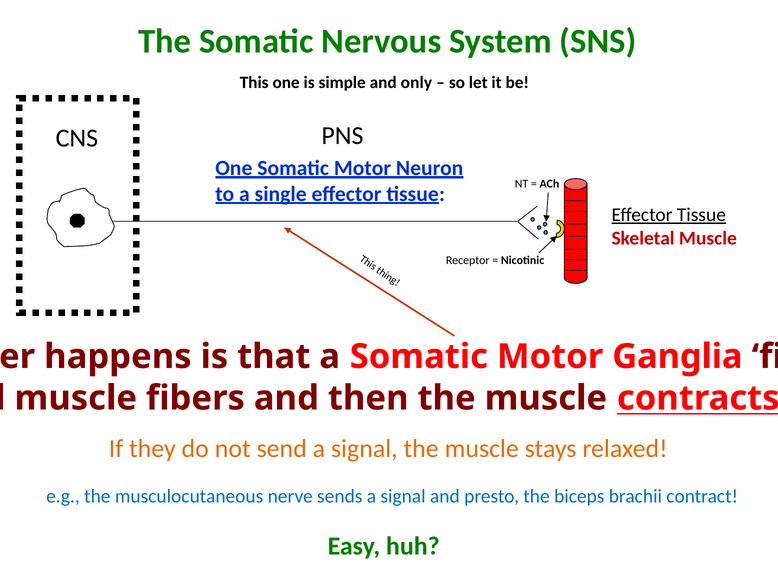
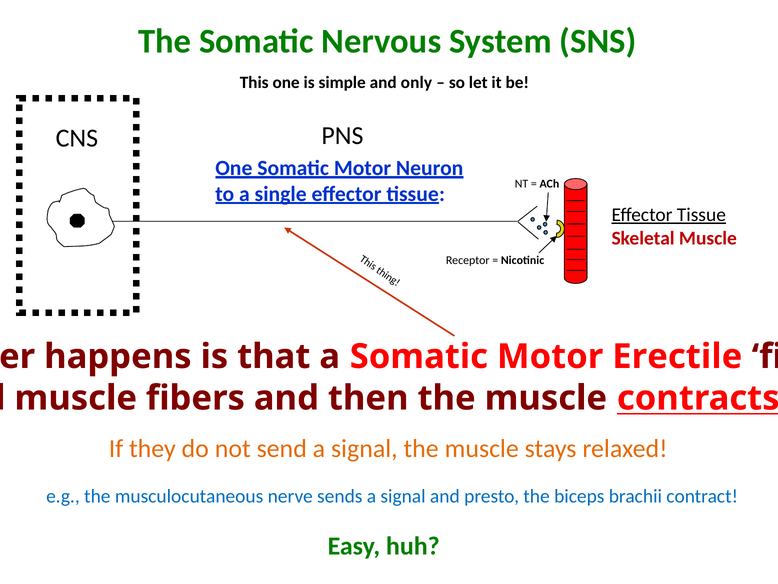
Ganglia: Ganglia -> Erectile (677, 356)
